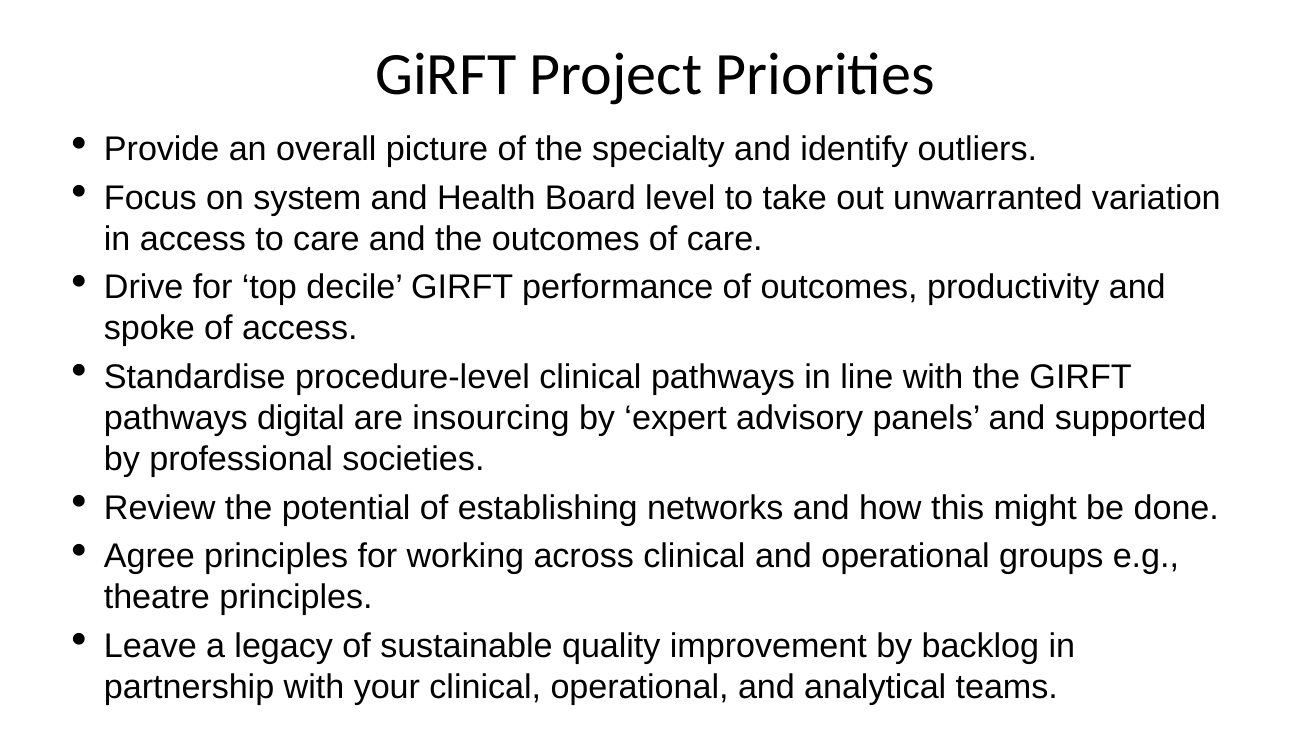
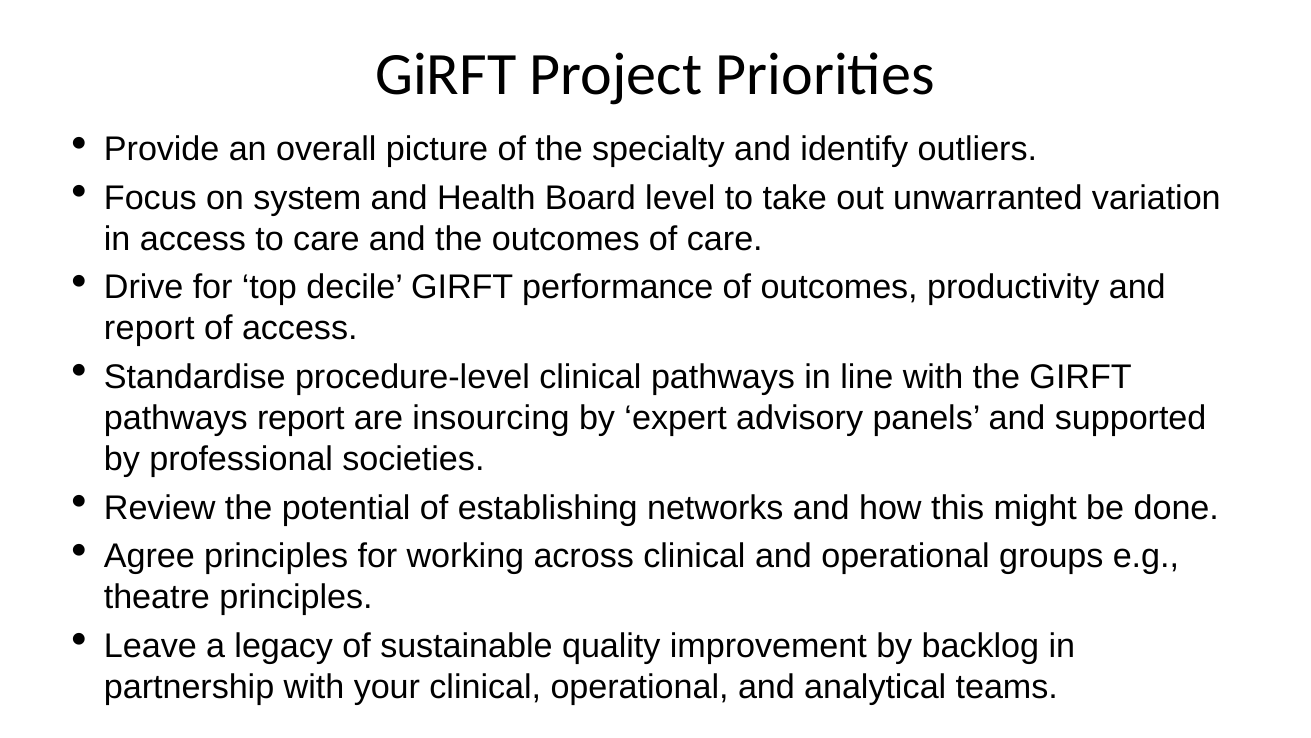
spoke: spoke -> report (149, 328)
pathways digital: digital -> report (301, 418)
